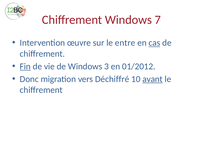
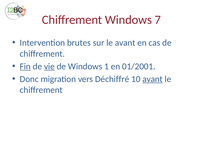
œuvre: œuvre -> brutes (79, 43)
le entre: entre -> avant (125, 43)
cas underline: present -> none (154, 43)
vie underline: none -> present (49, 66)
3: 3 -> 1 (107, 66)
01/2012: 01/2012 -> 01/2001 (139, 66)
